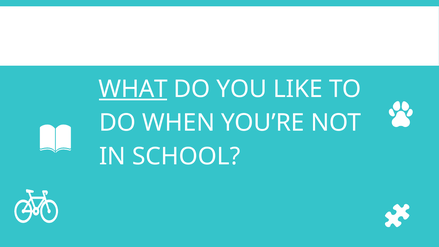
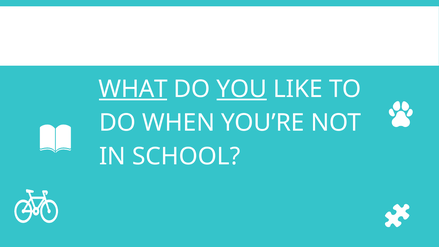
YOU underline: none -> present (242, 89)
